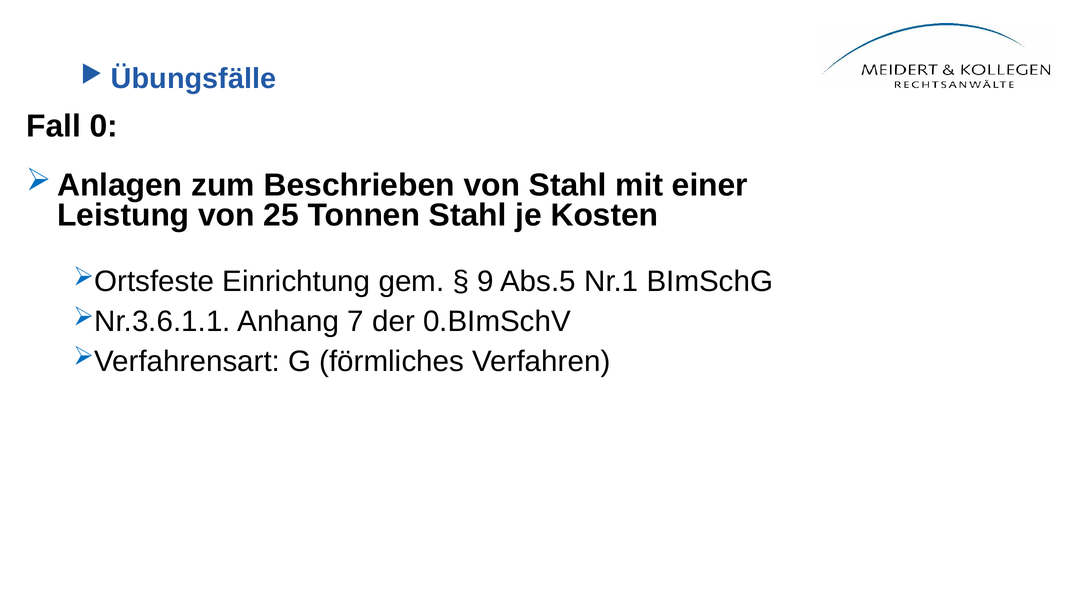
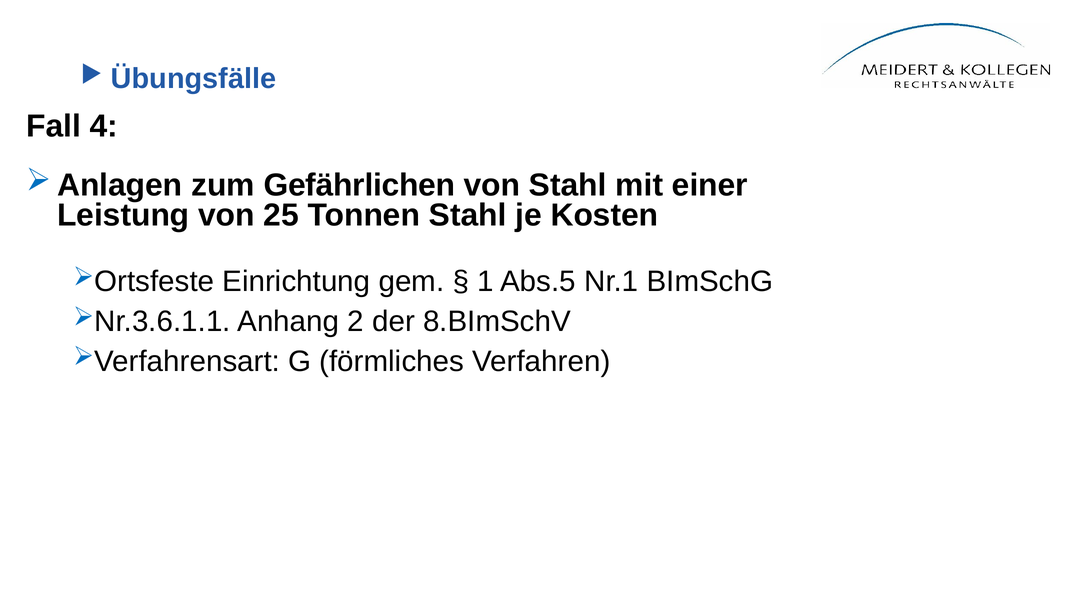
0: 0 -> 4 (104, 126)
Beschrieben: Beschrieben -> Gefährlichen (359, 186)
9: 9 -> 1 (485, 281)
7: 7 -> 2 (356, 321)
0.BImSchV: 0.BImSchV -> 8.BImSchV (497, 321)
